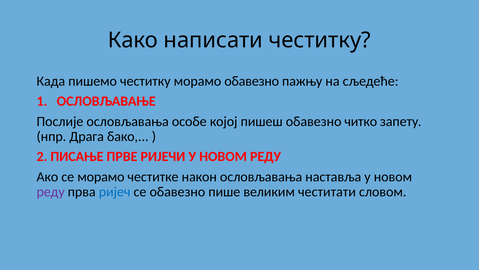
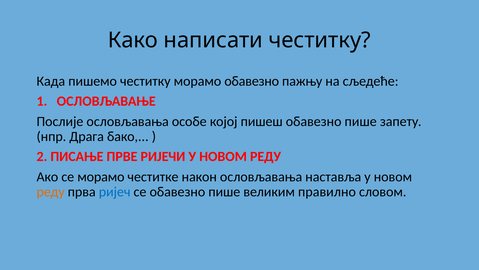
пишеш обавезно читко: читко -> пише (361, 121)
реду colour: purple -> orange (51, 192)
честитати: честитати -> правилно (327, 192)
